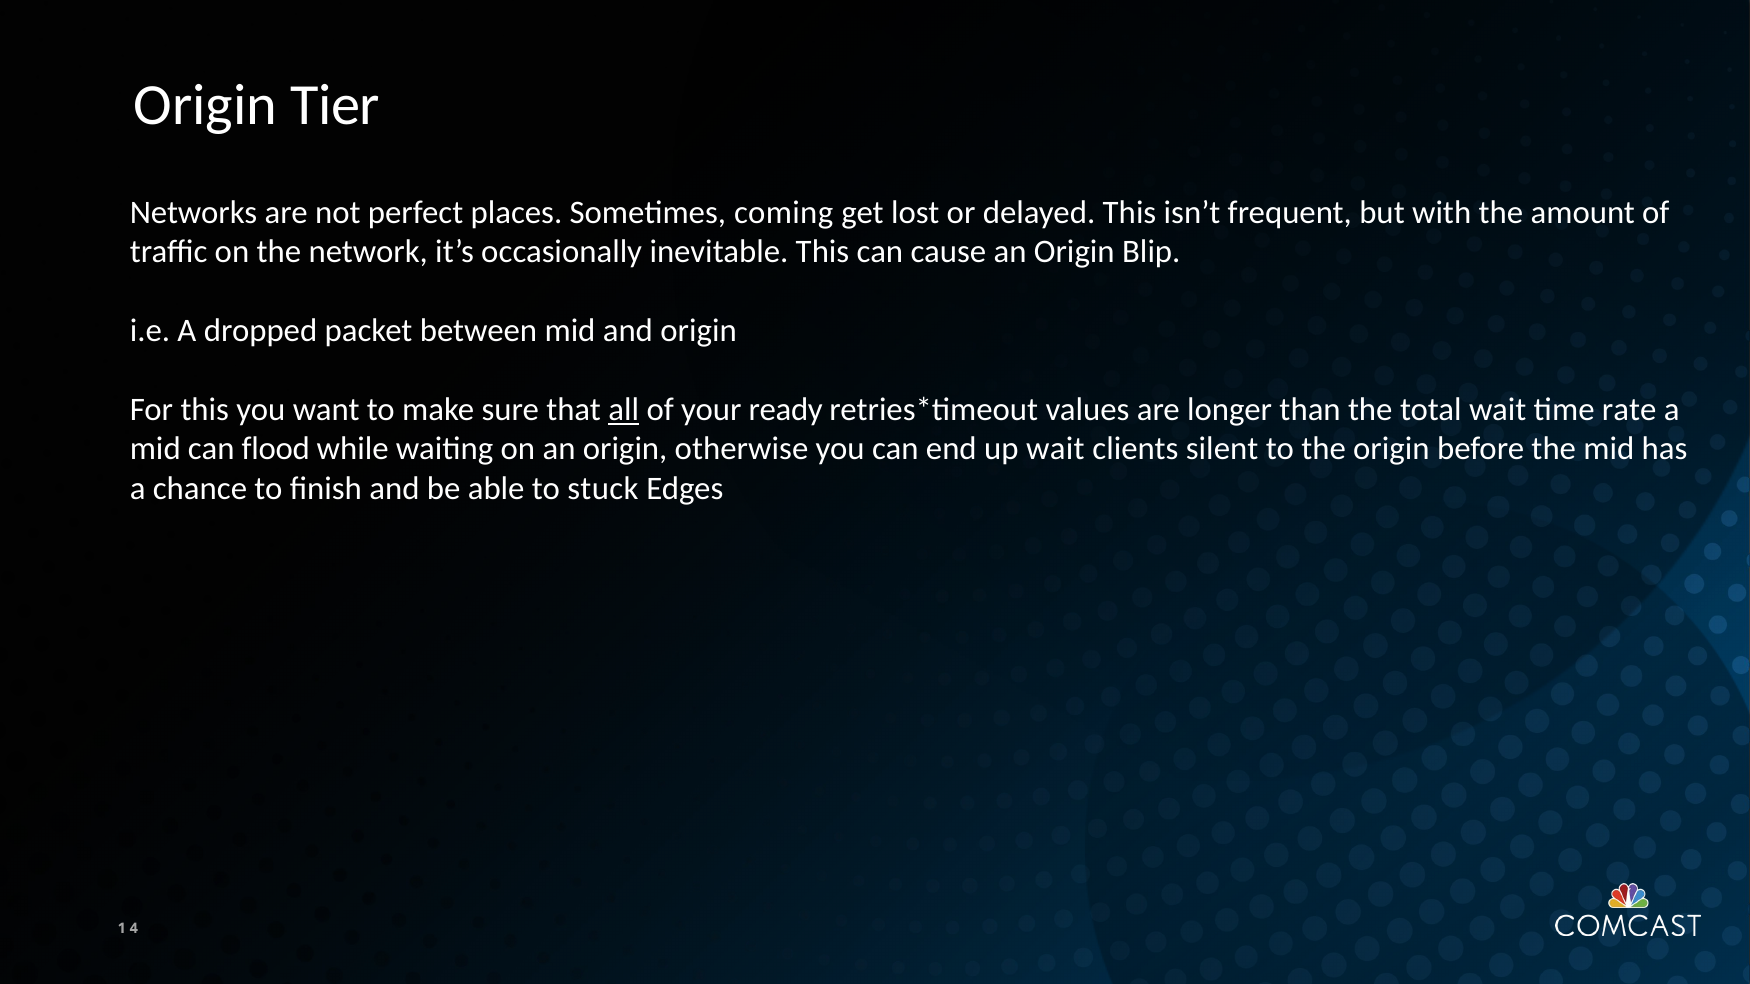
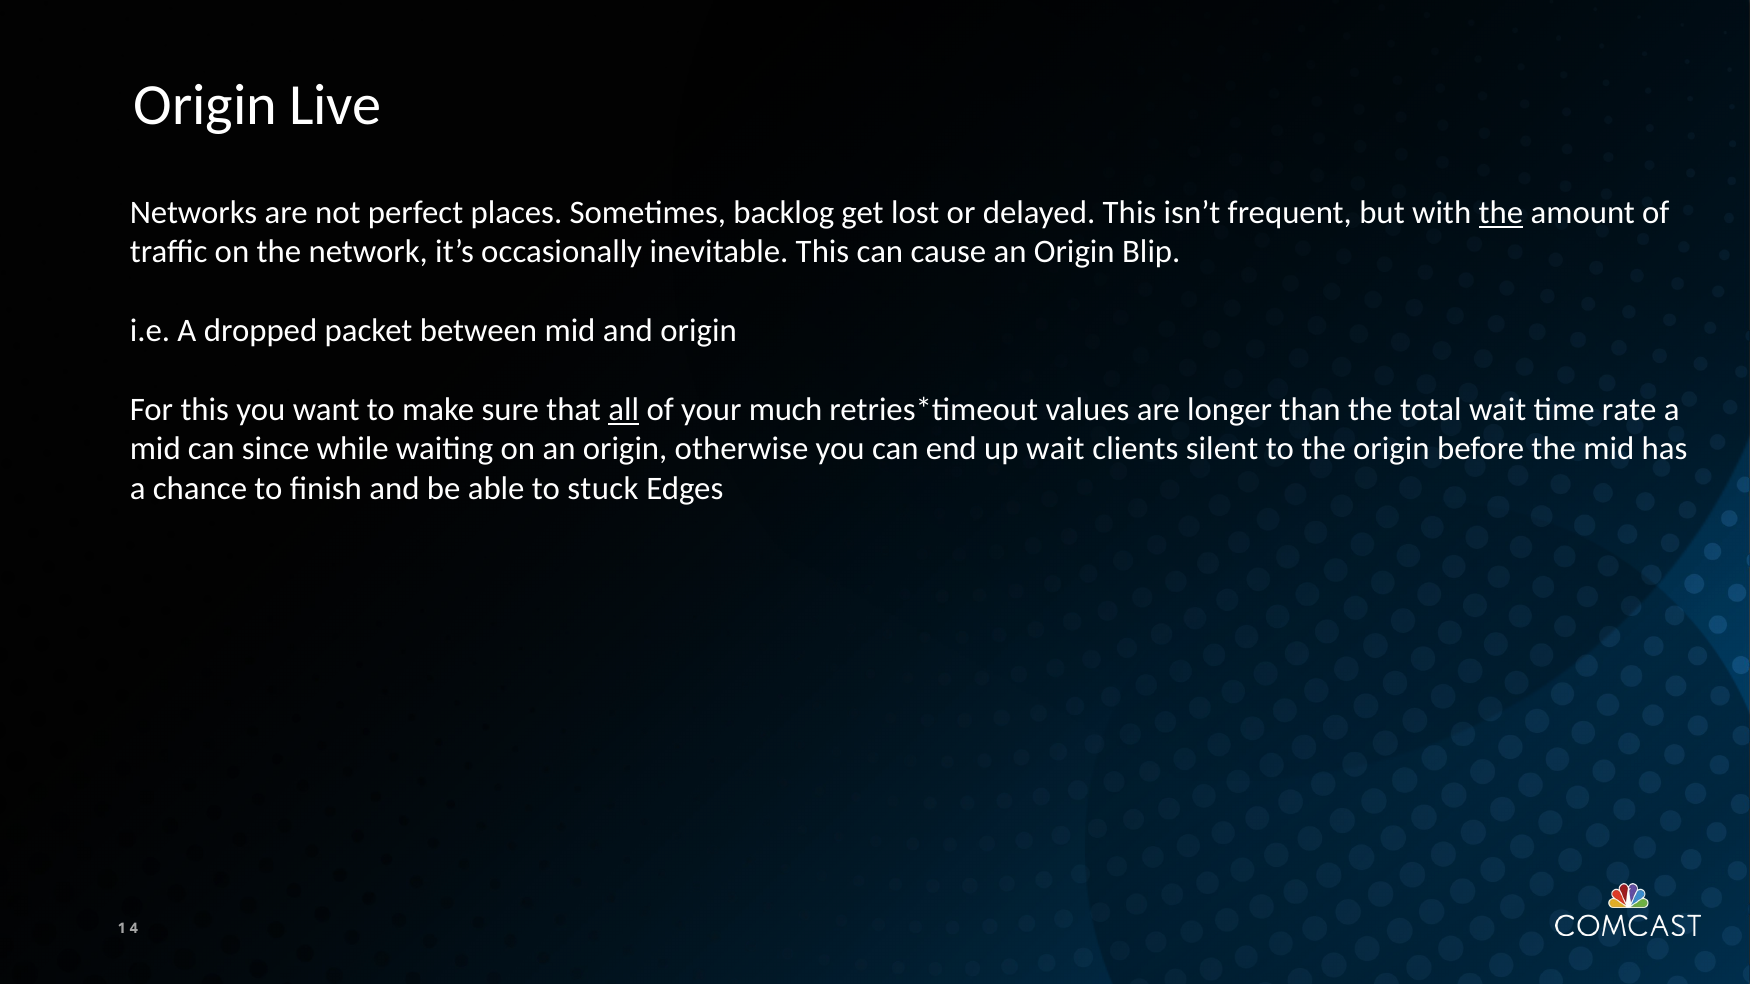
Tier: Tier -> Live (335, 106)
coming: coming -> backlog (784, 213)
the underline: none -> present (1501, 213)
ready: ready -> much (786, 410)
flood: flood -> since (276, 449)
